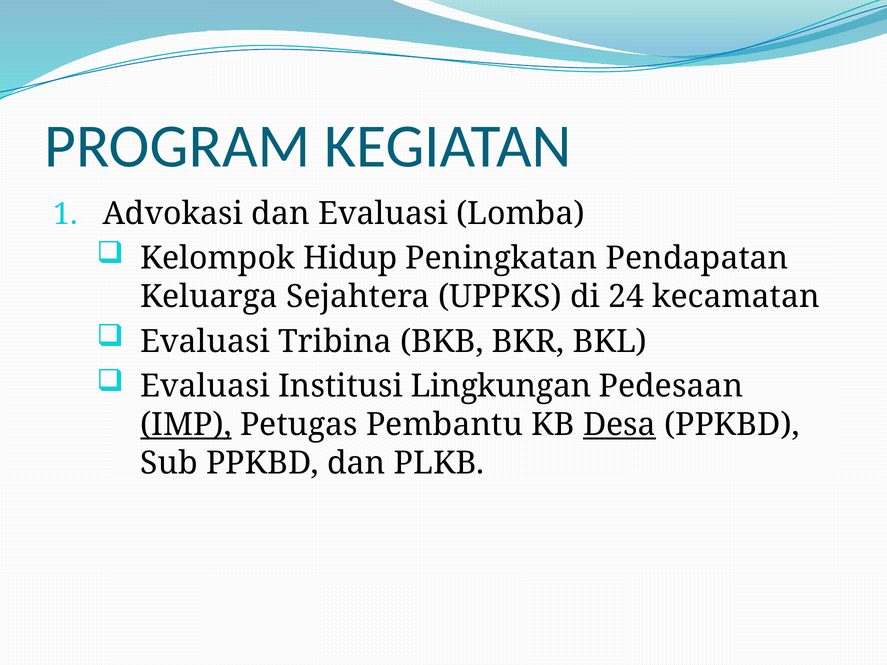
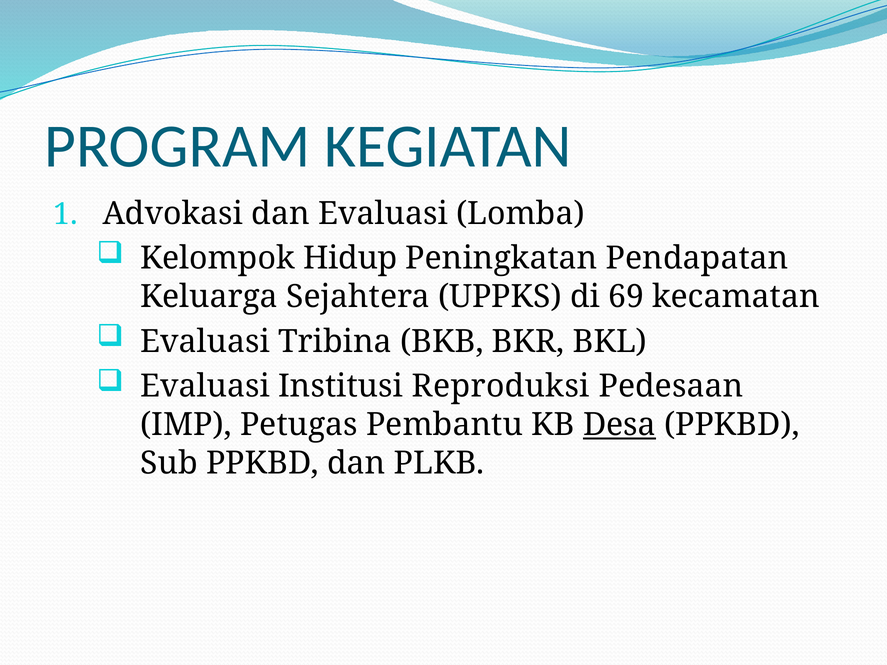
24: 24 -> 69 (626, 297)
Lingkungan: Lingkungan -> Reproduksi (501, 386)
IMP underline: present -> none (186, 425)
